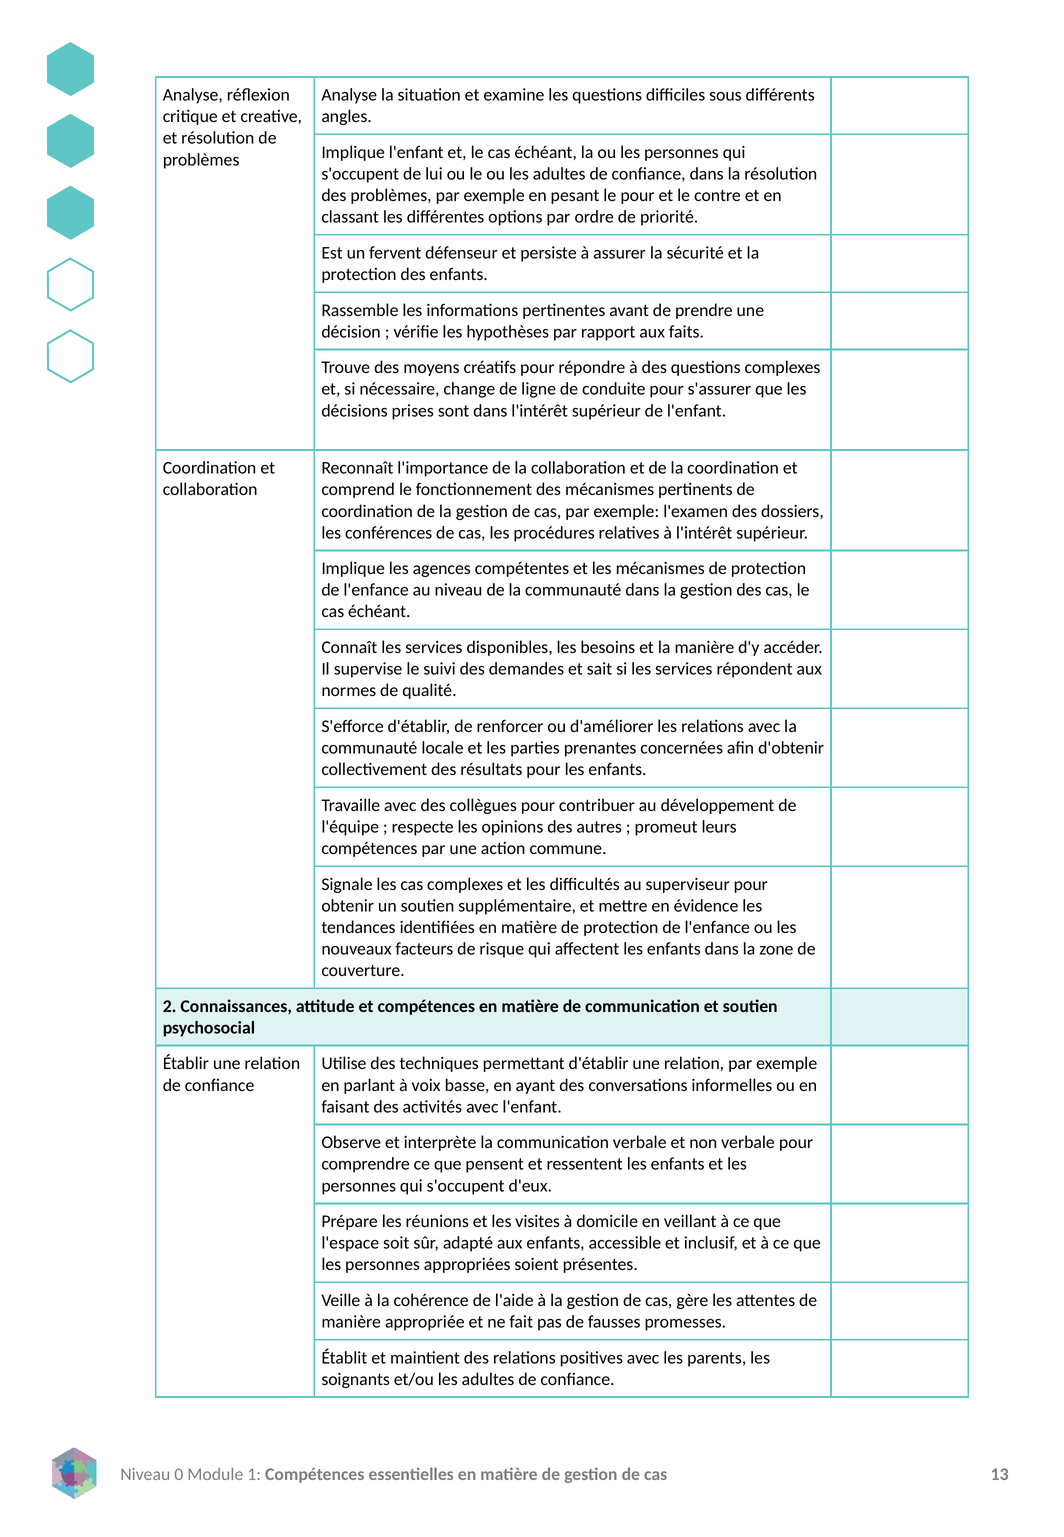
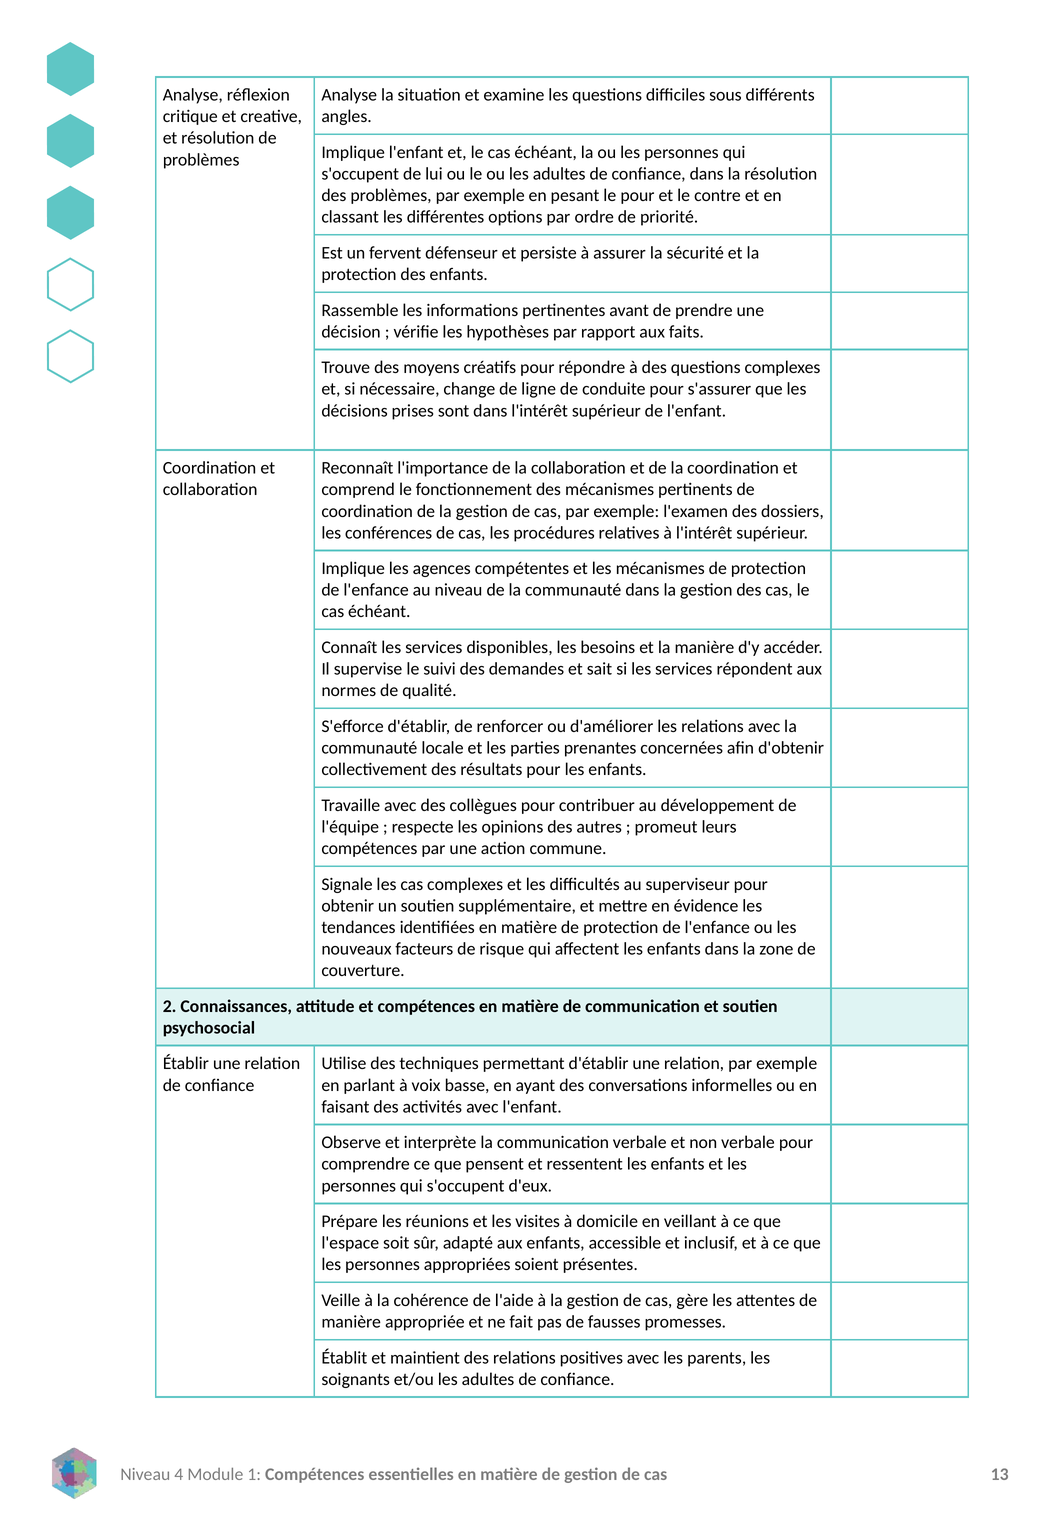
0: 0 -> 4 (179, 1474)
